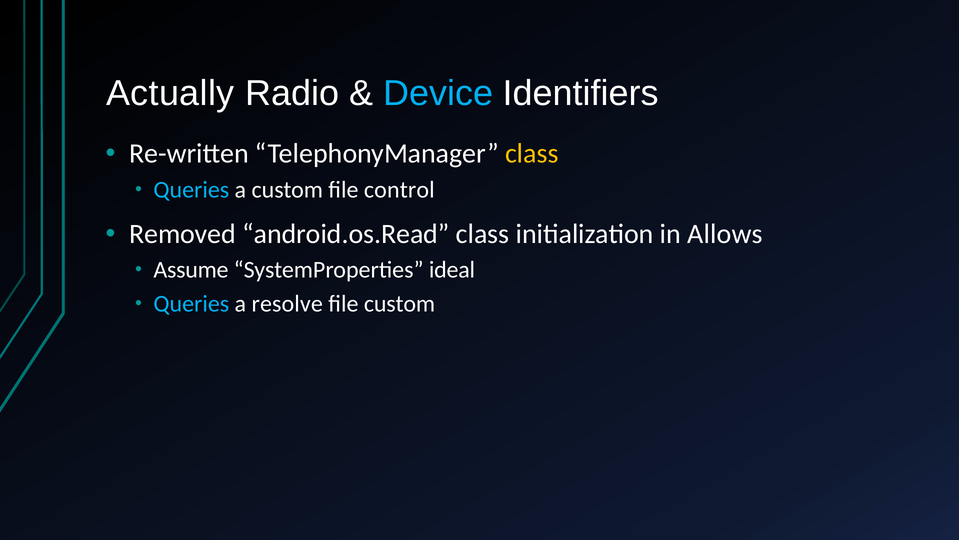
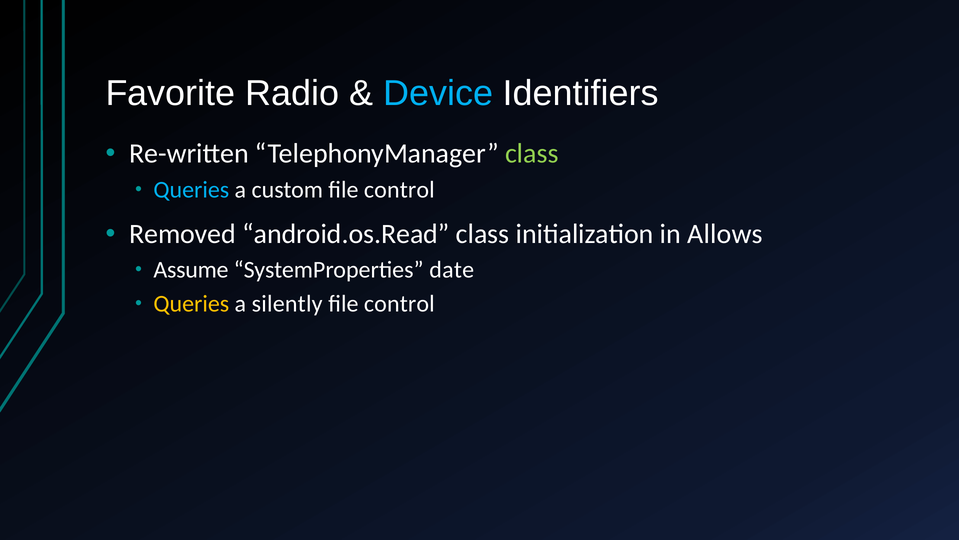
Actually: Actually -> Favorite (170, 93)
class colour: yellow -> light green (532, 154)
ideal: ideal -> date (452, 270)
Queries colour: light blue -> yellow (191, 304)
resolve: resolve -> silently (287, 304)
custom: custom -> control (399, 304)
